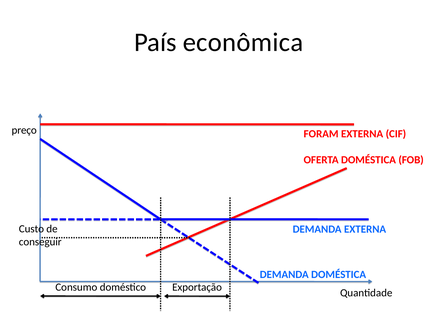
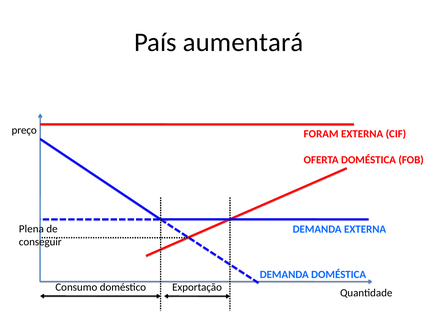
econômica: econômica -> aumentará (243, 42)
Custo: Custo -> Plena (31, 228)
